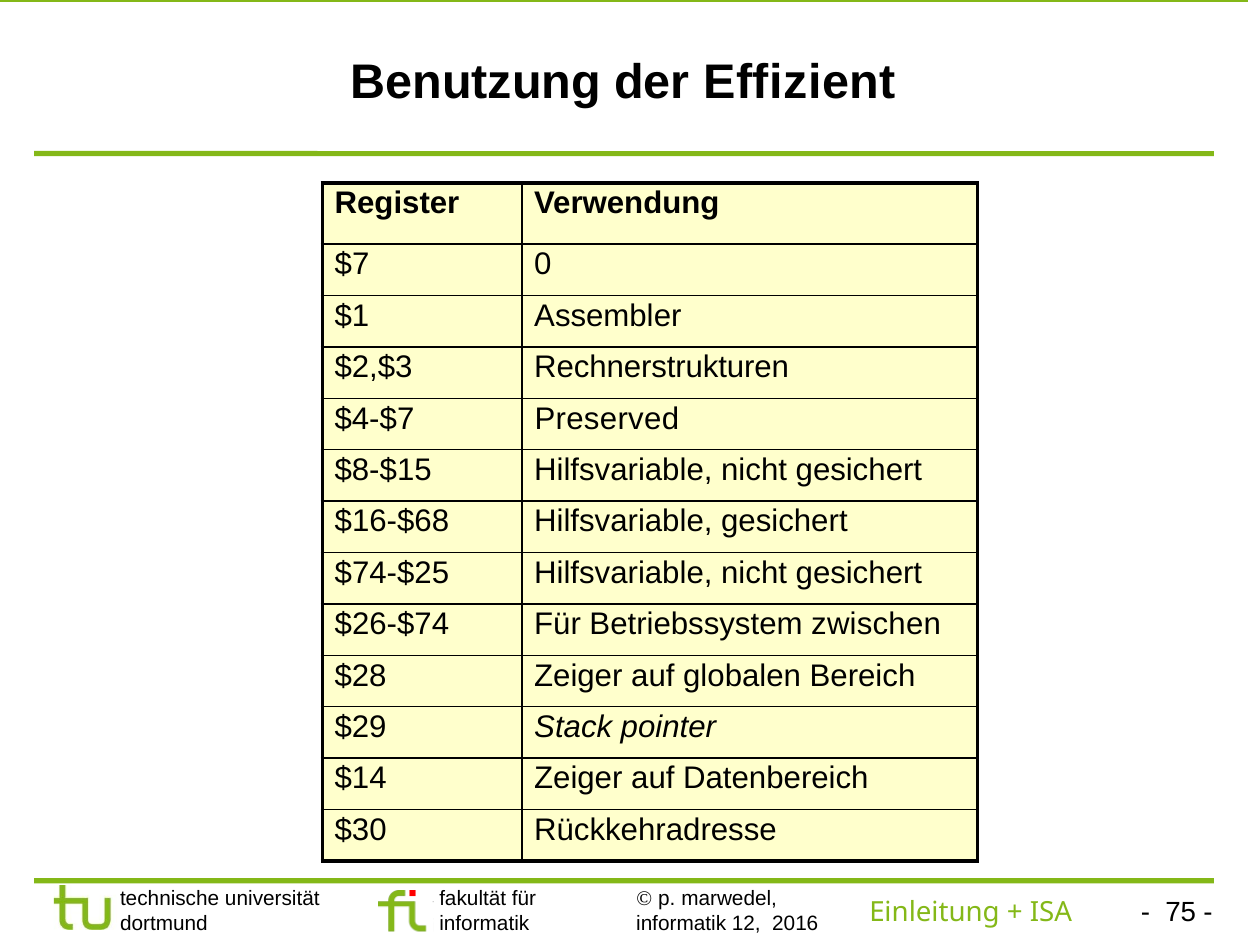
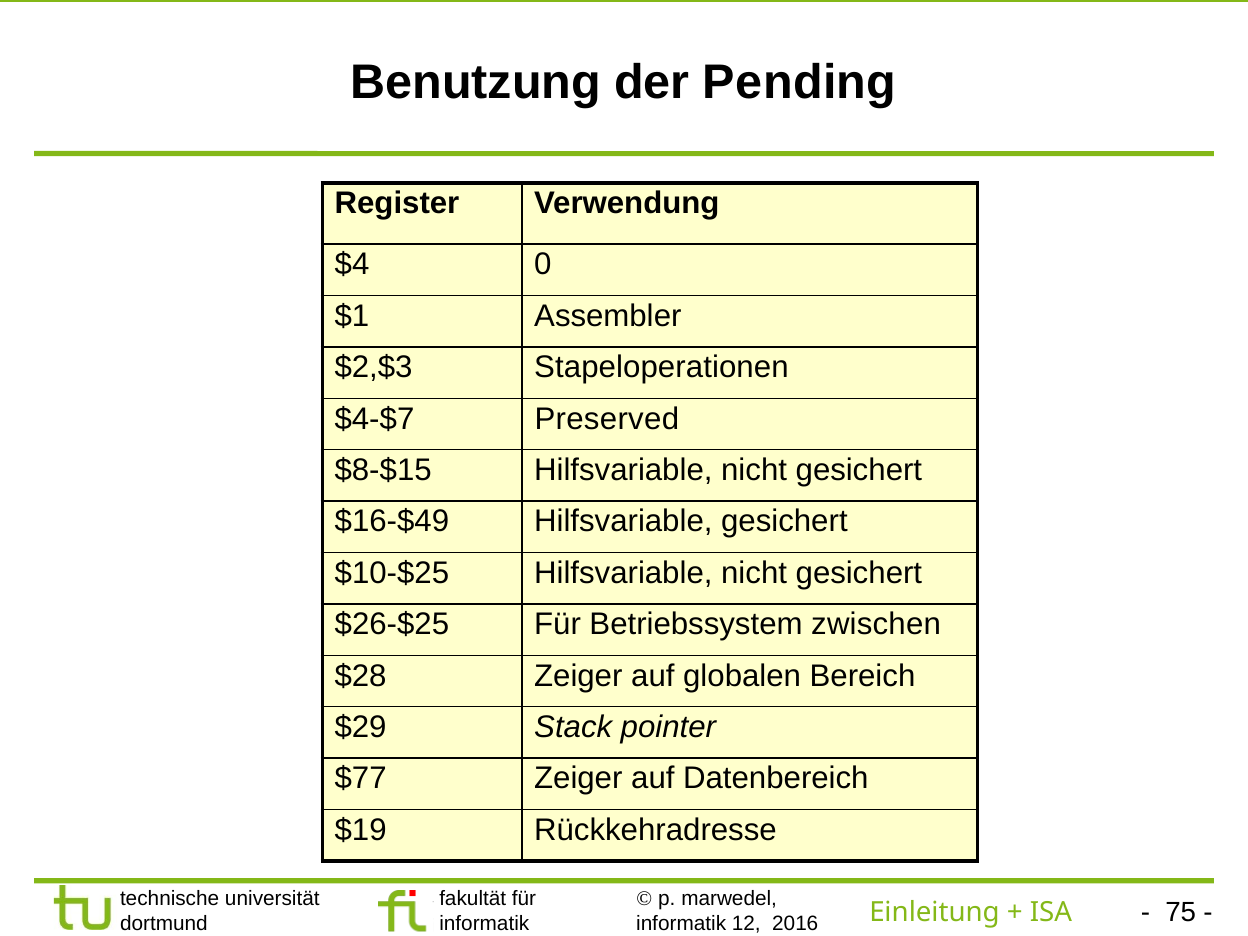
Effizient: Effizient -> Pending (800, 83)
$7: $7 -> $4 (352, 265)
Rechnerstrukturen: Rechnerstrukturen -> Stapeloperationen (661, 367)
$16-$68: $16-$68 -> $16-$49 (392, 522)
$74-$25: $74-$25 -> $10-$25 (392, 573)
$26-$74: $26-$74 -> $26-$25 (392, 624)
$14: $14 -> $77 (361, 778)
$30: $30 -> $19 (361, 830)
